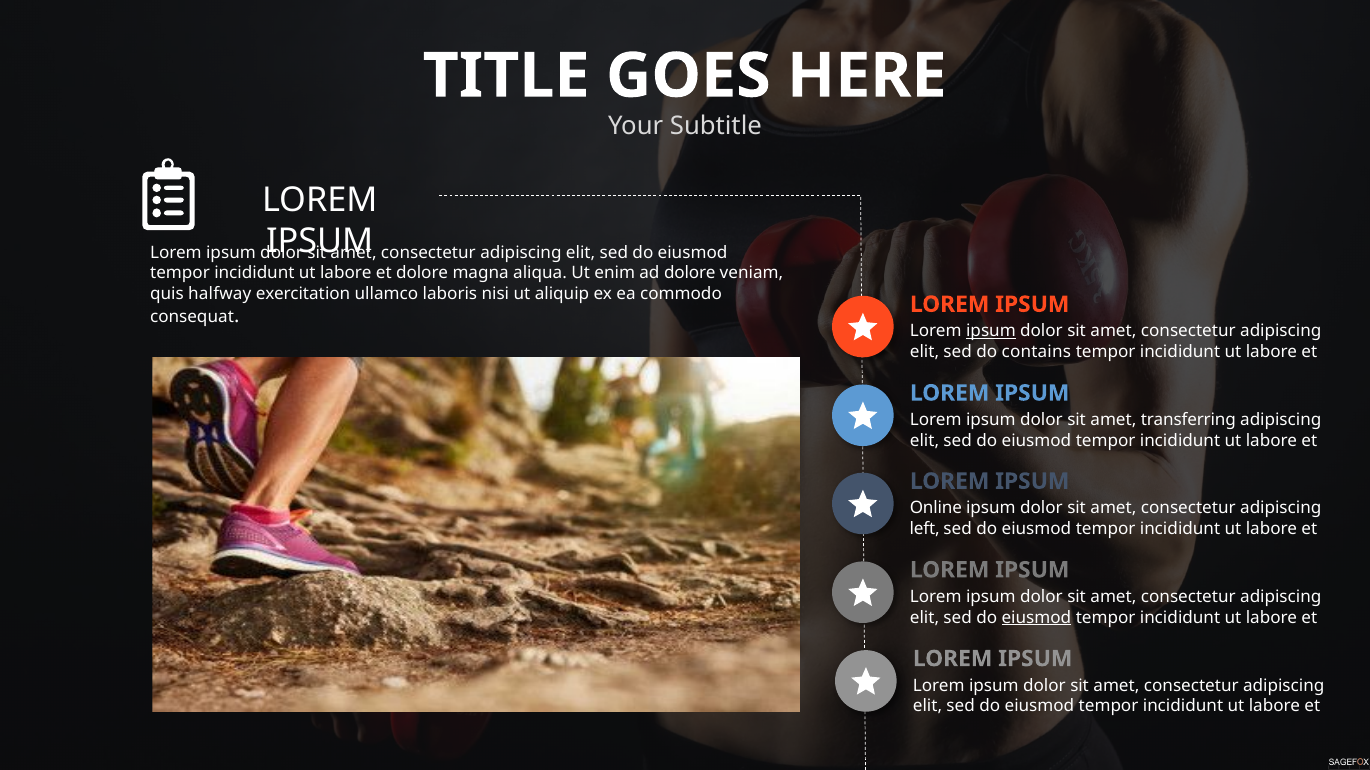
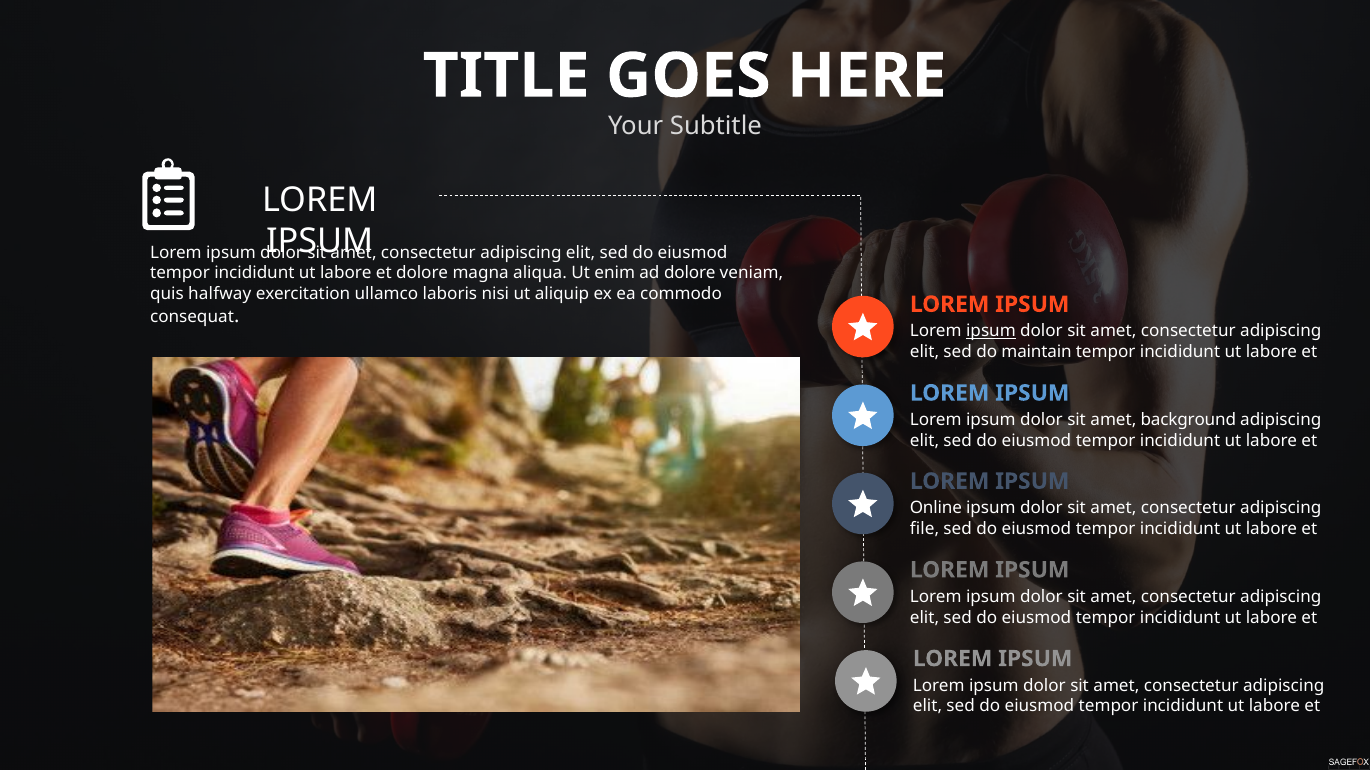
contains: contains -> maintain (1037, 352)
transferring: transferring -> background (1188, 420)
left: left -> file (925, 529)
eiusmod underline: present -> none (1036, 618)
